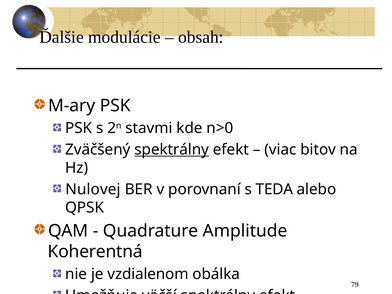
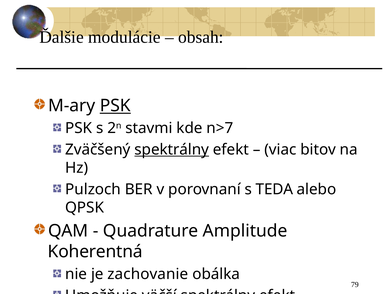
PSK underline: none -> present (115, 106)
n>0: n>0 -> n>7 (220, 128)
Nulovej: Nulovej -> Pulzoch (93, 189)
vzdialenom: vzdialenom -> zachovanie (148, 274)
